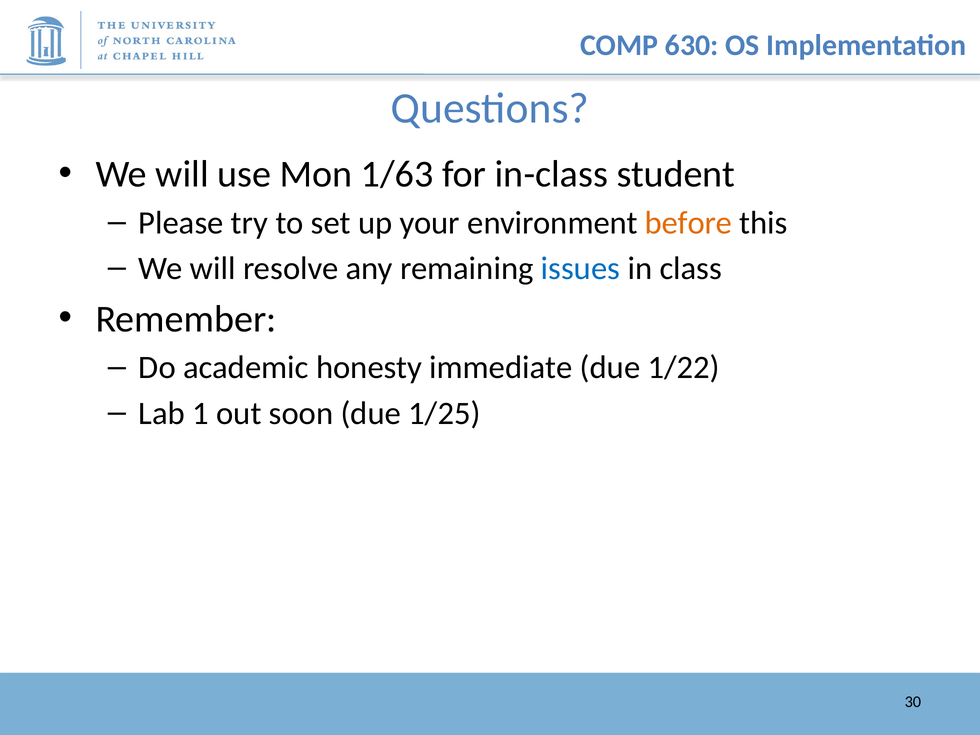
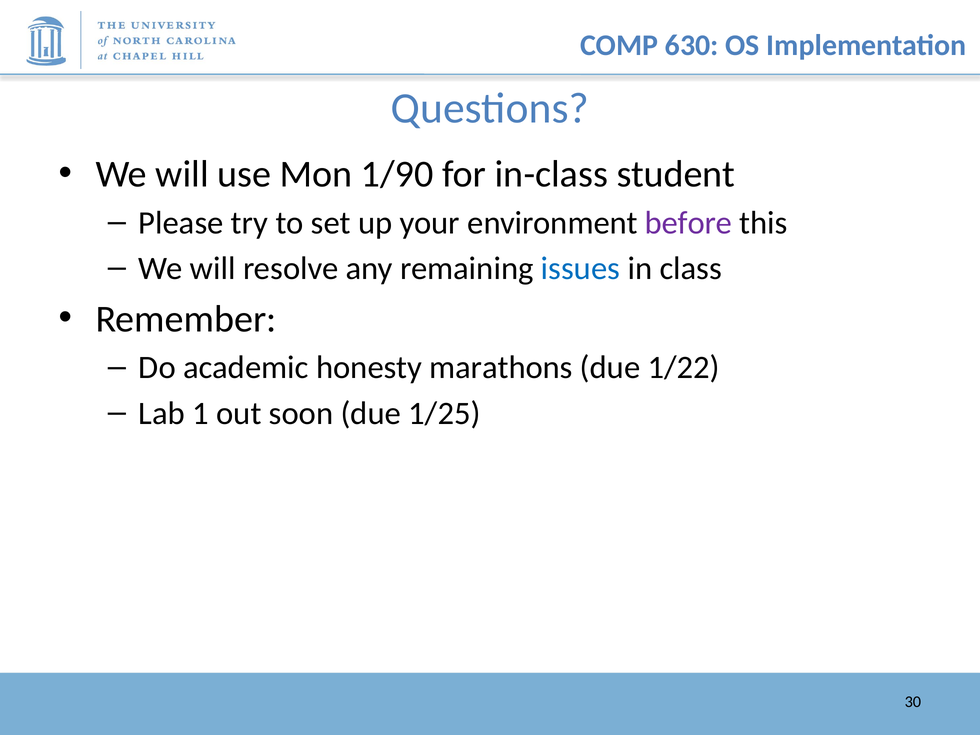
1/63: 1/63 -> 1/90 (397, 174)
before colour: orange -> purple (689, 223)
immediate: immediate -> marathons (501, 368)
